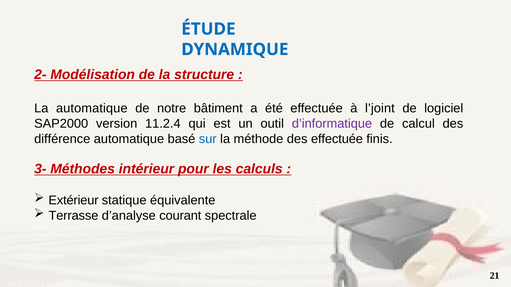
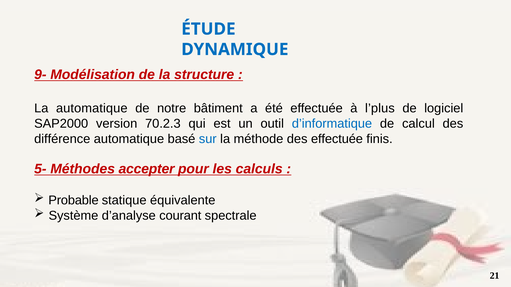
2-: 2- -> 9- (40, 75)
l’joint: l’joint -> l’plus (380, 108)
11.2.4: 11.2.4 -> 70.2.3 (163, 124)
d’informatique colour: purple -> blue (332, 124)
3-: 3- -> 5- (40, 169)
intérieur: intérieur -> accepter (147, 169)
Extérieur: Extérieur -> Probable (73, 200)
Terrasse: Terrasse -> Système (73, 216)
